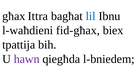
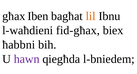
Ittra: Ittra -> Iben (38, 16)
lil colour: blue -> orange (91, 16)
tpattija: tpattija -> ħabbni (19, 45)
